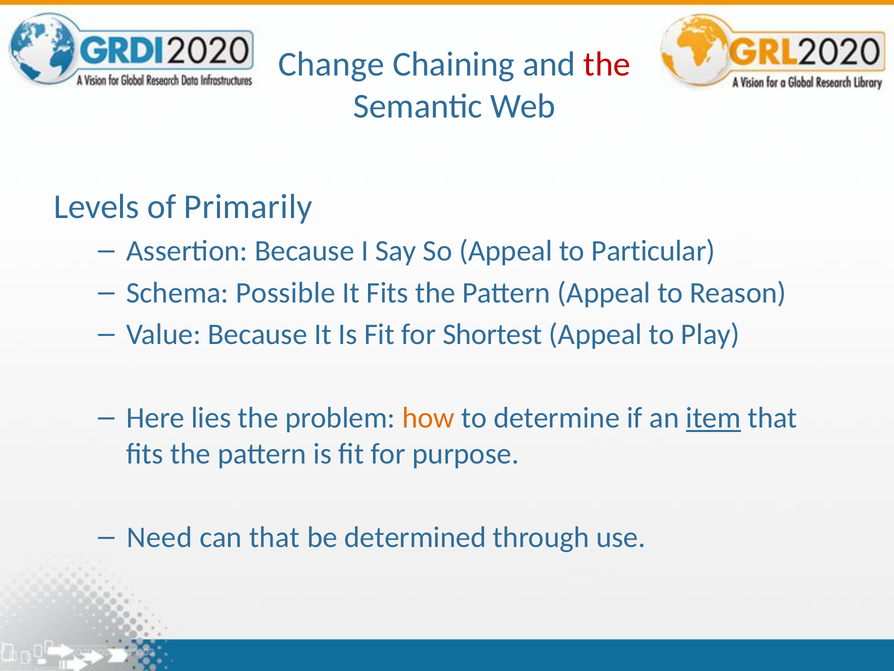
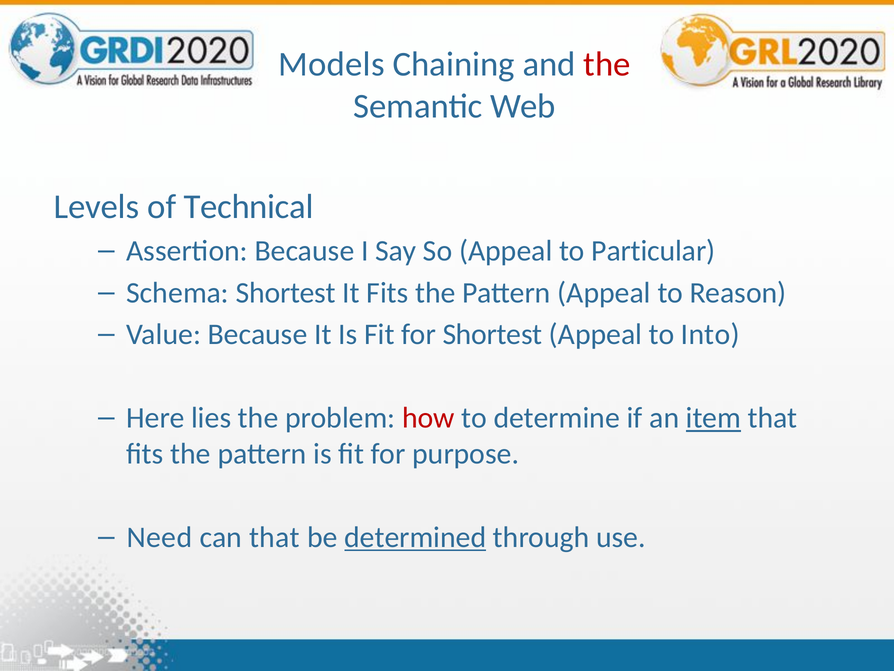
Change: Change -> Models (331, 64)
Primarily: Primarily -> Technical (249, 207)
Schema Possible: Possible -> Shortest (286, 293)
Play: Play -> Into (710, 334)
how colour: orange -> red (428, 418)
determined underline: none -> present (415, 537)
